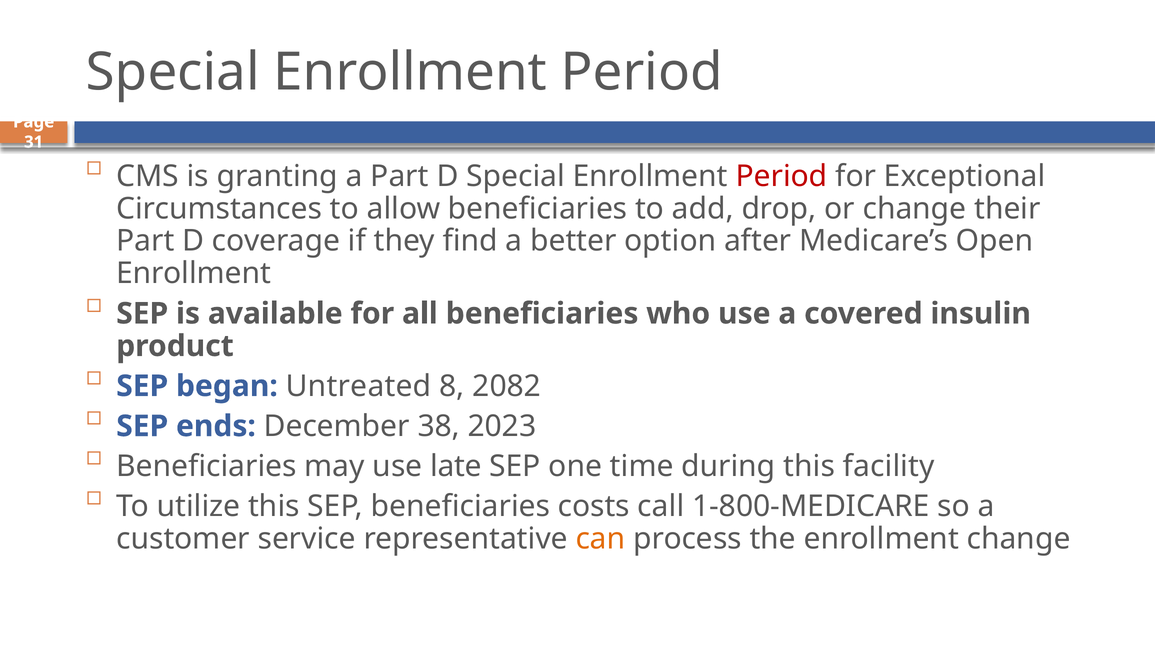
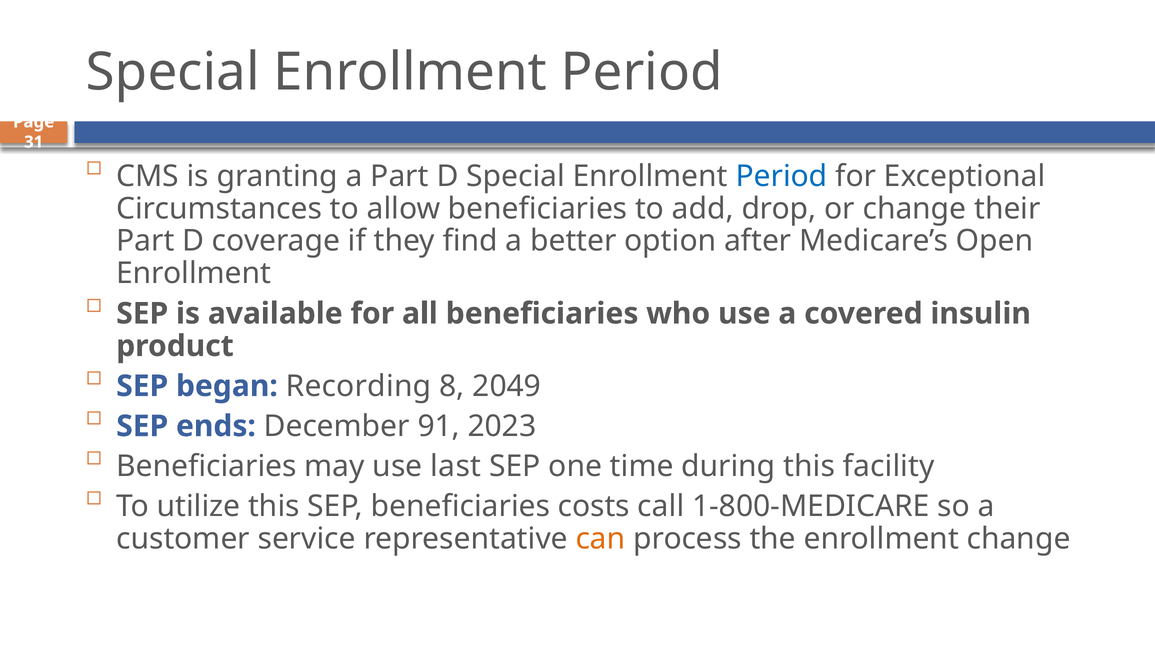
Period colour: red -> blue (782, 176)
Untreated: Untreated -> Recording (359, 386)
2082: 2082 -> 2049 (507, 386)
38: 38 -> 91 (439, 426)
late: late -> last (456, 466)
